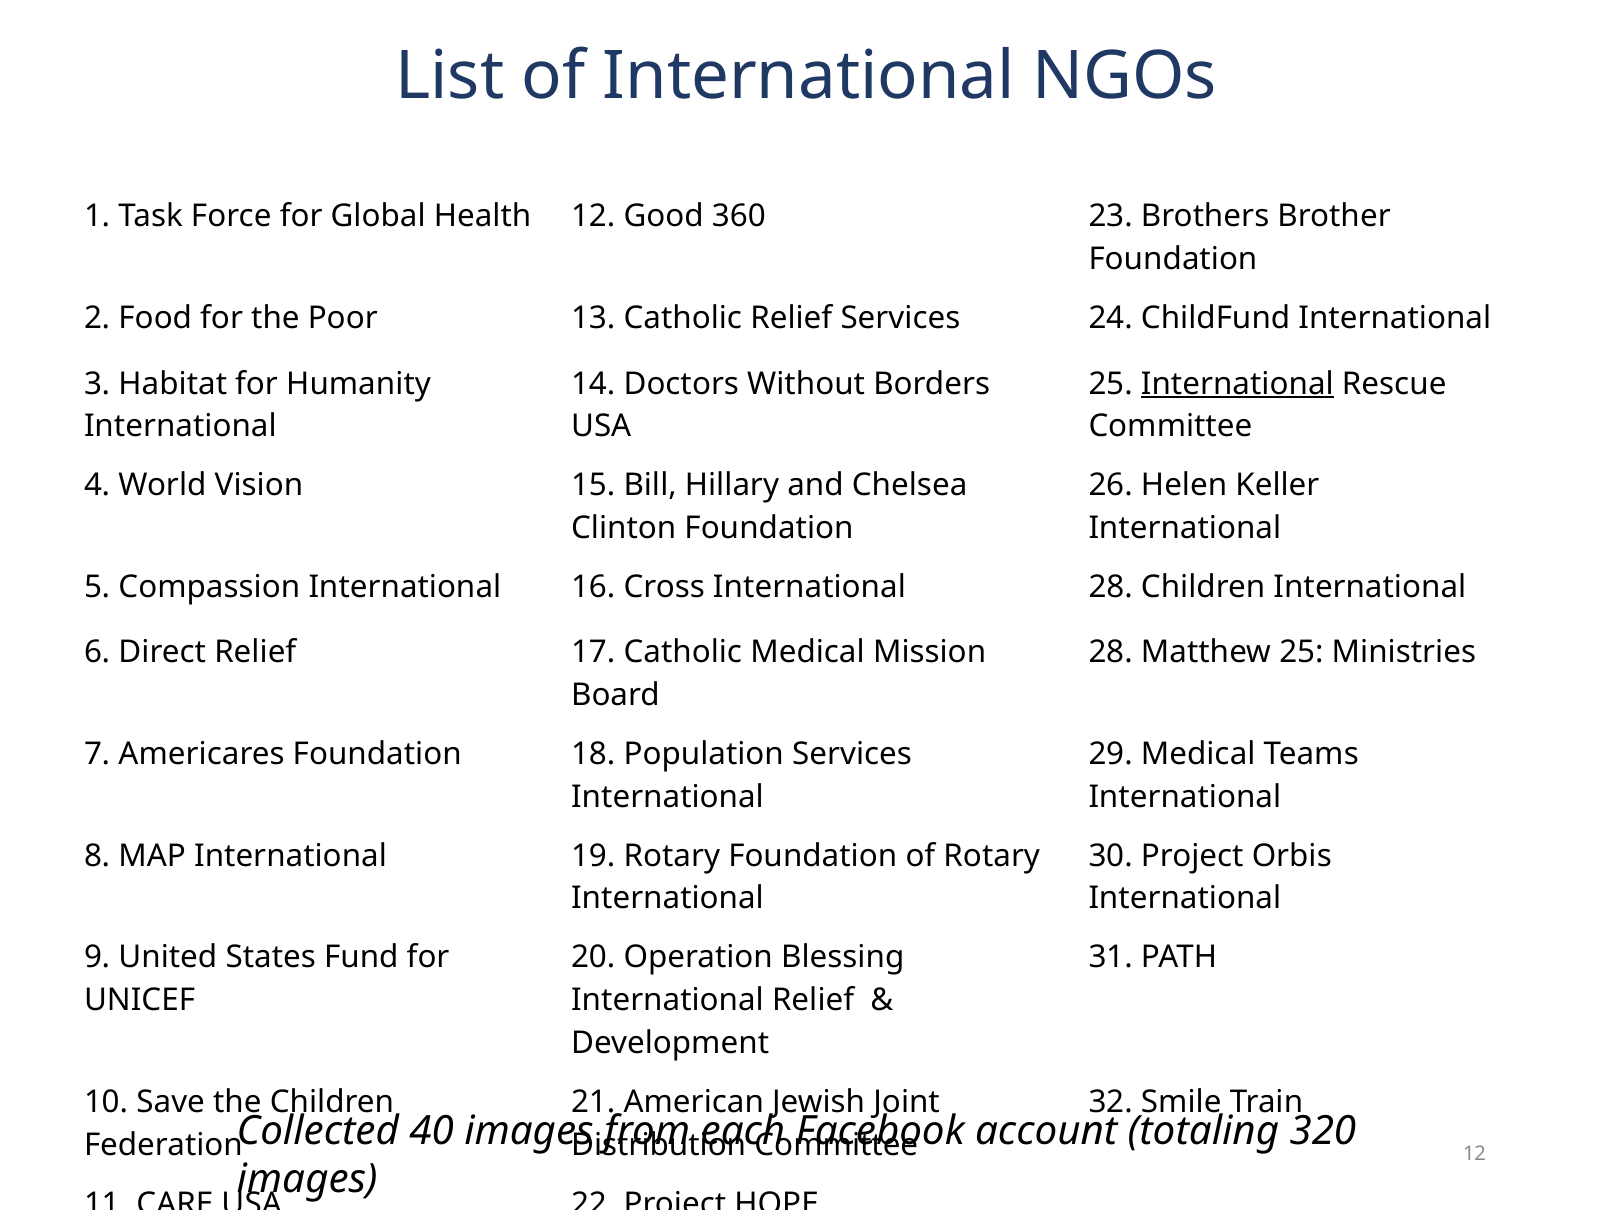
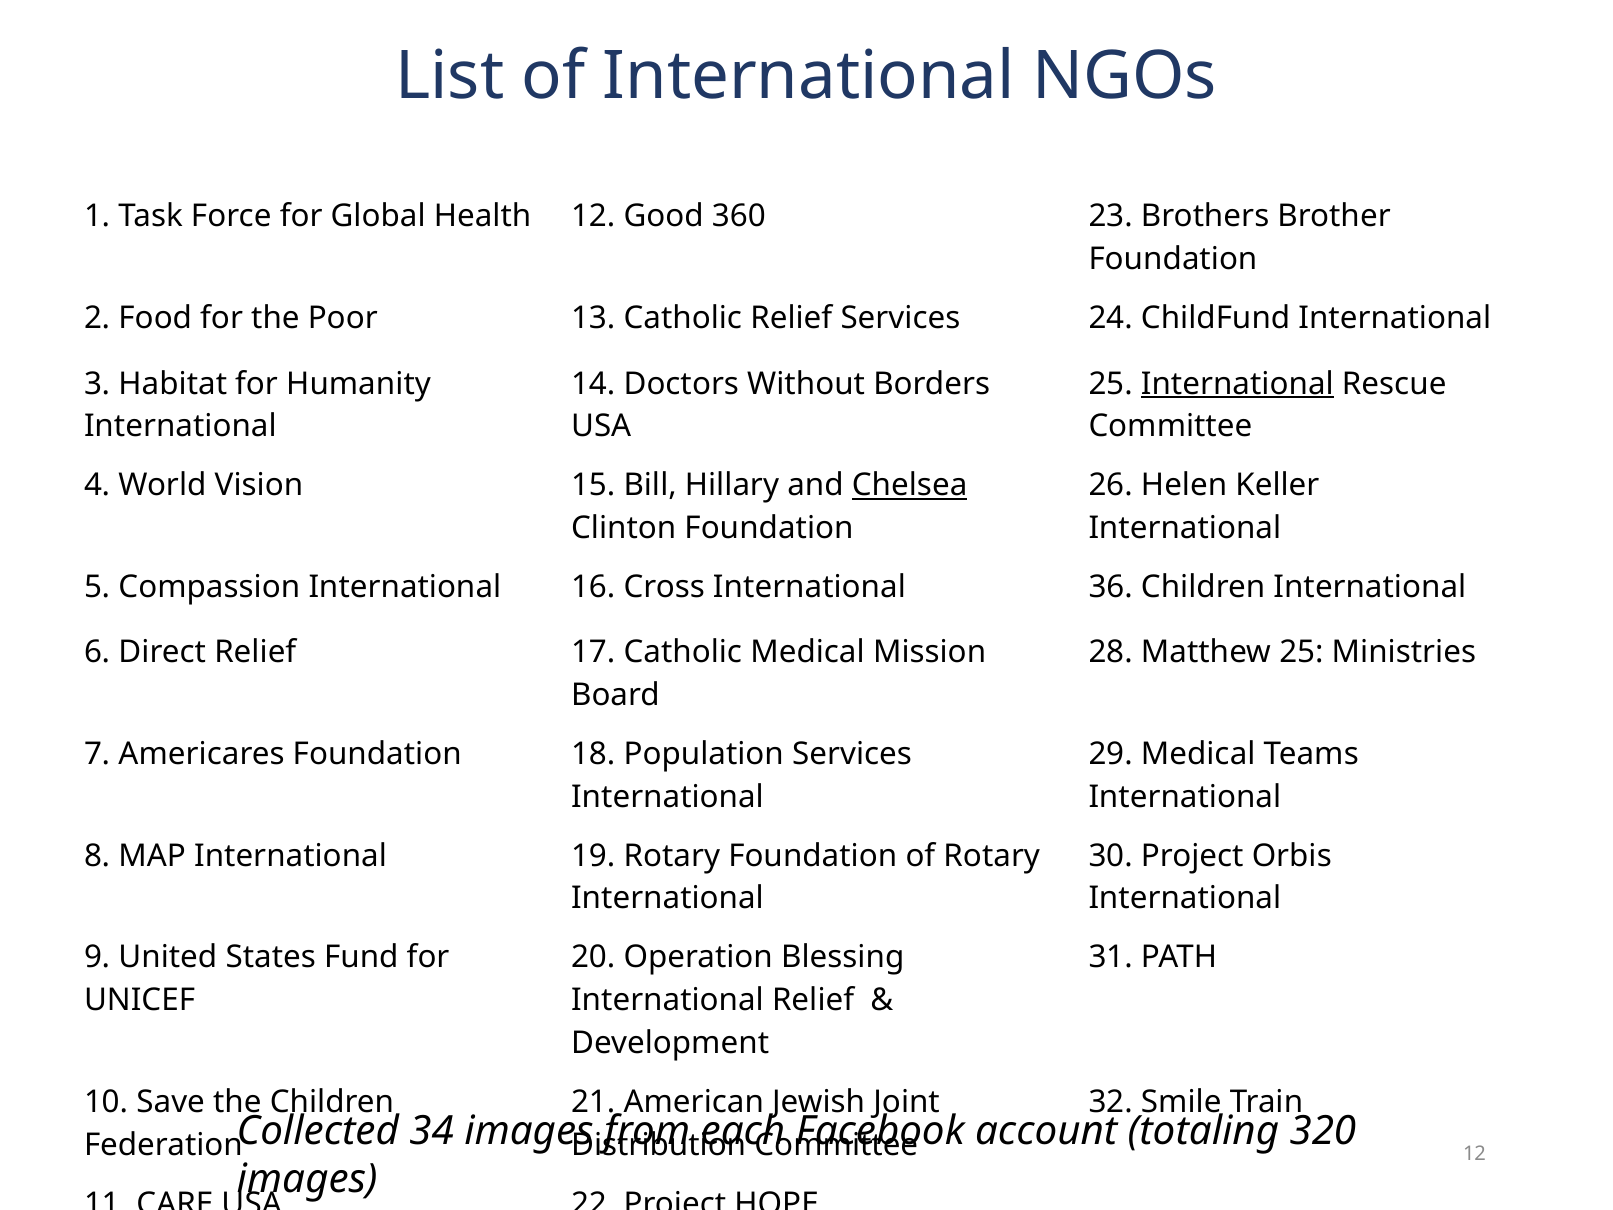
Chelsea underline: none -> present (910, 485)
International 28: 28 -> 36 (1111, 587)
40: 40 -> 34 (432, 1130)
